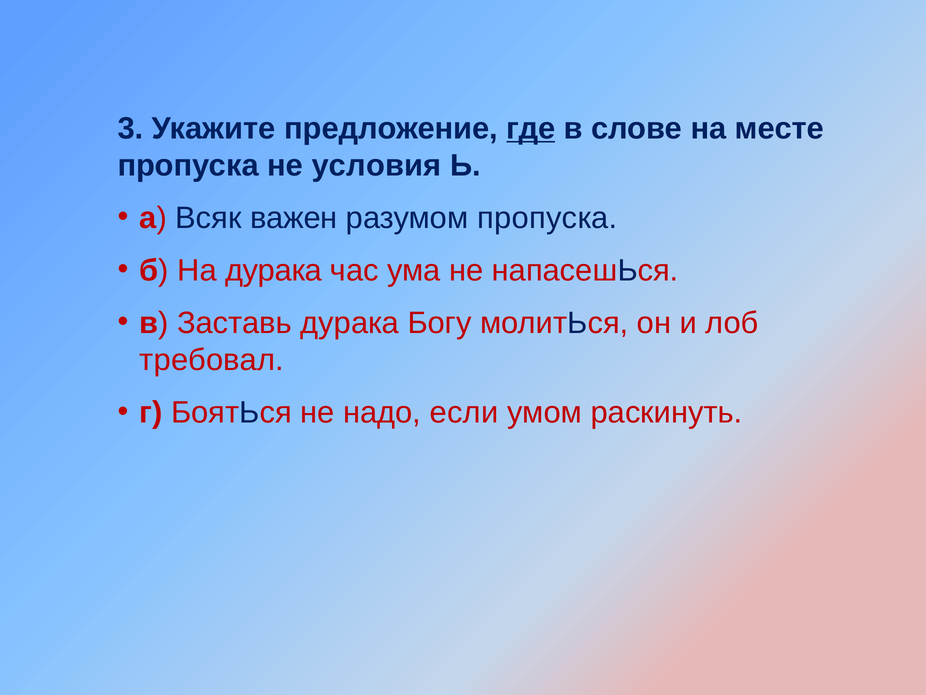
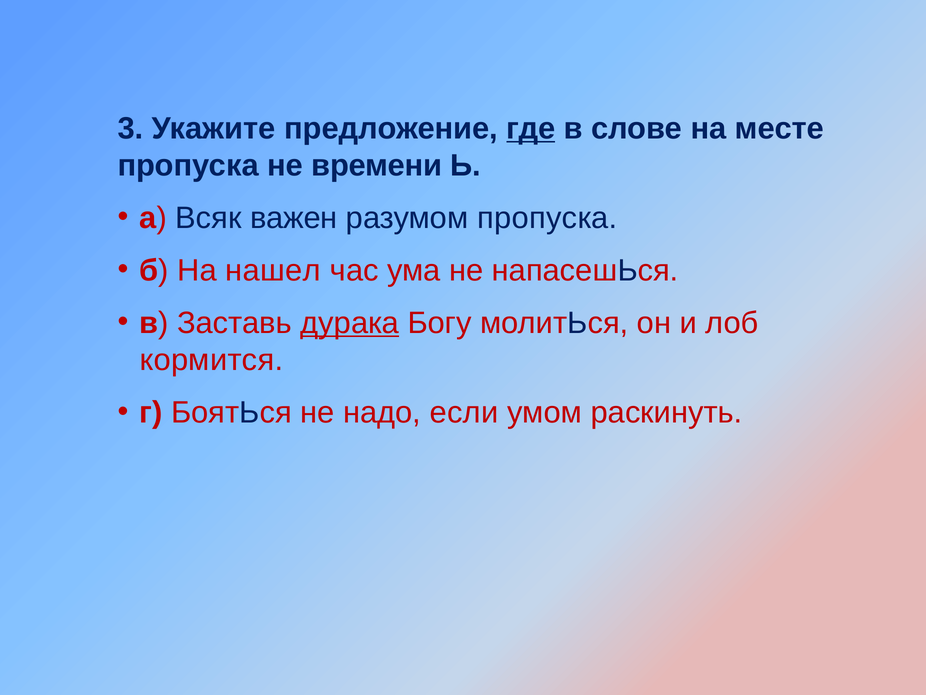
условия: условия -> времени (377, 165)
На дурака: дурака -> нашел (273, 270)
дурака underline: none -> present (350, 323)
требовал: требовал -> кормится (212, 360)
